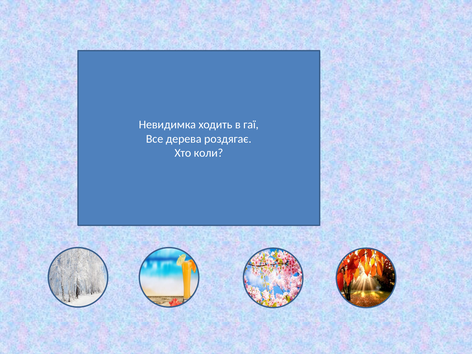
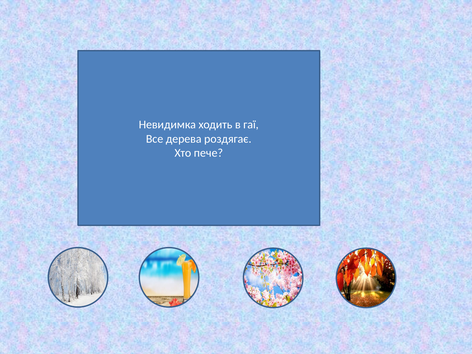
коли: коли -> пече (208, 153)
